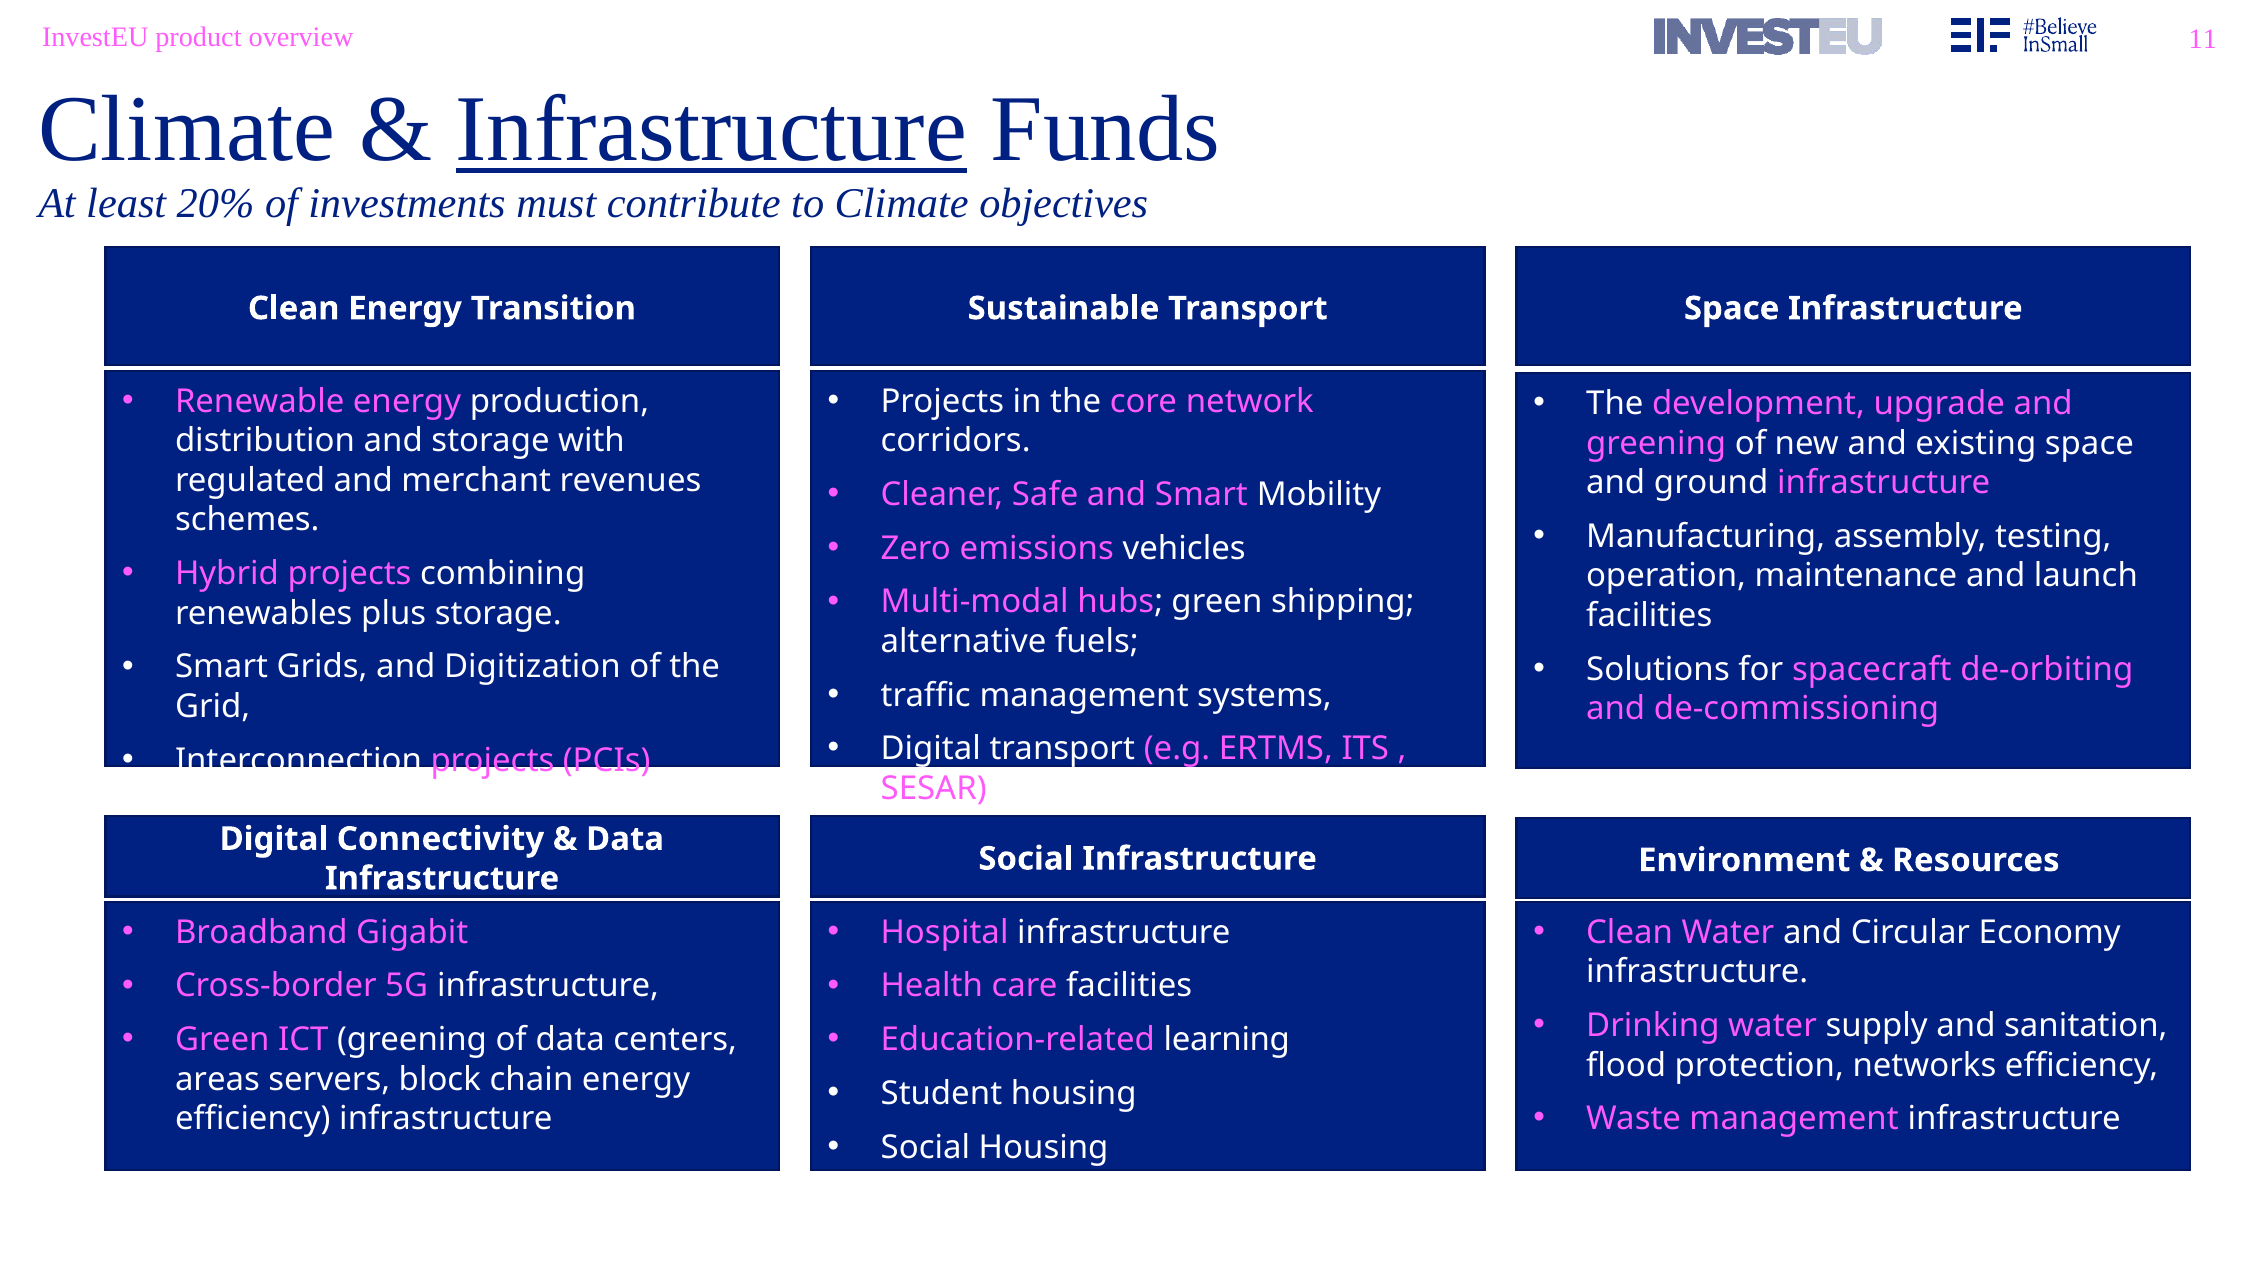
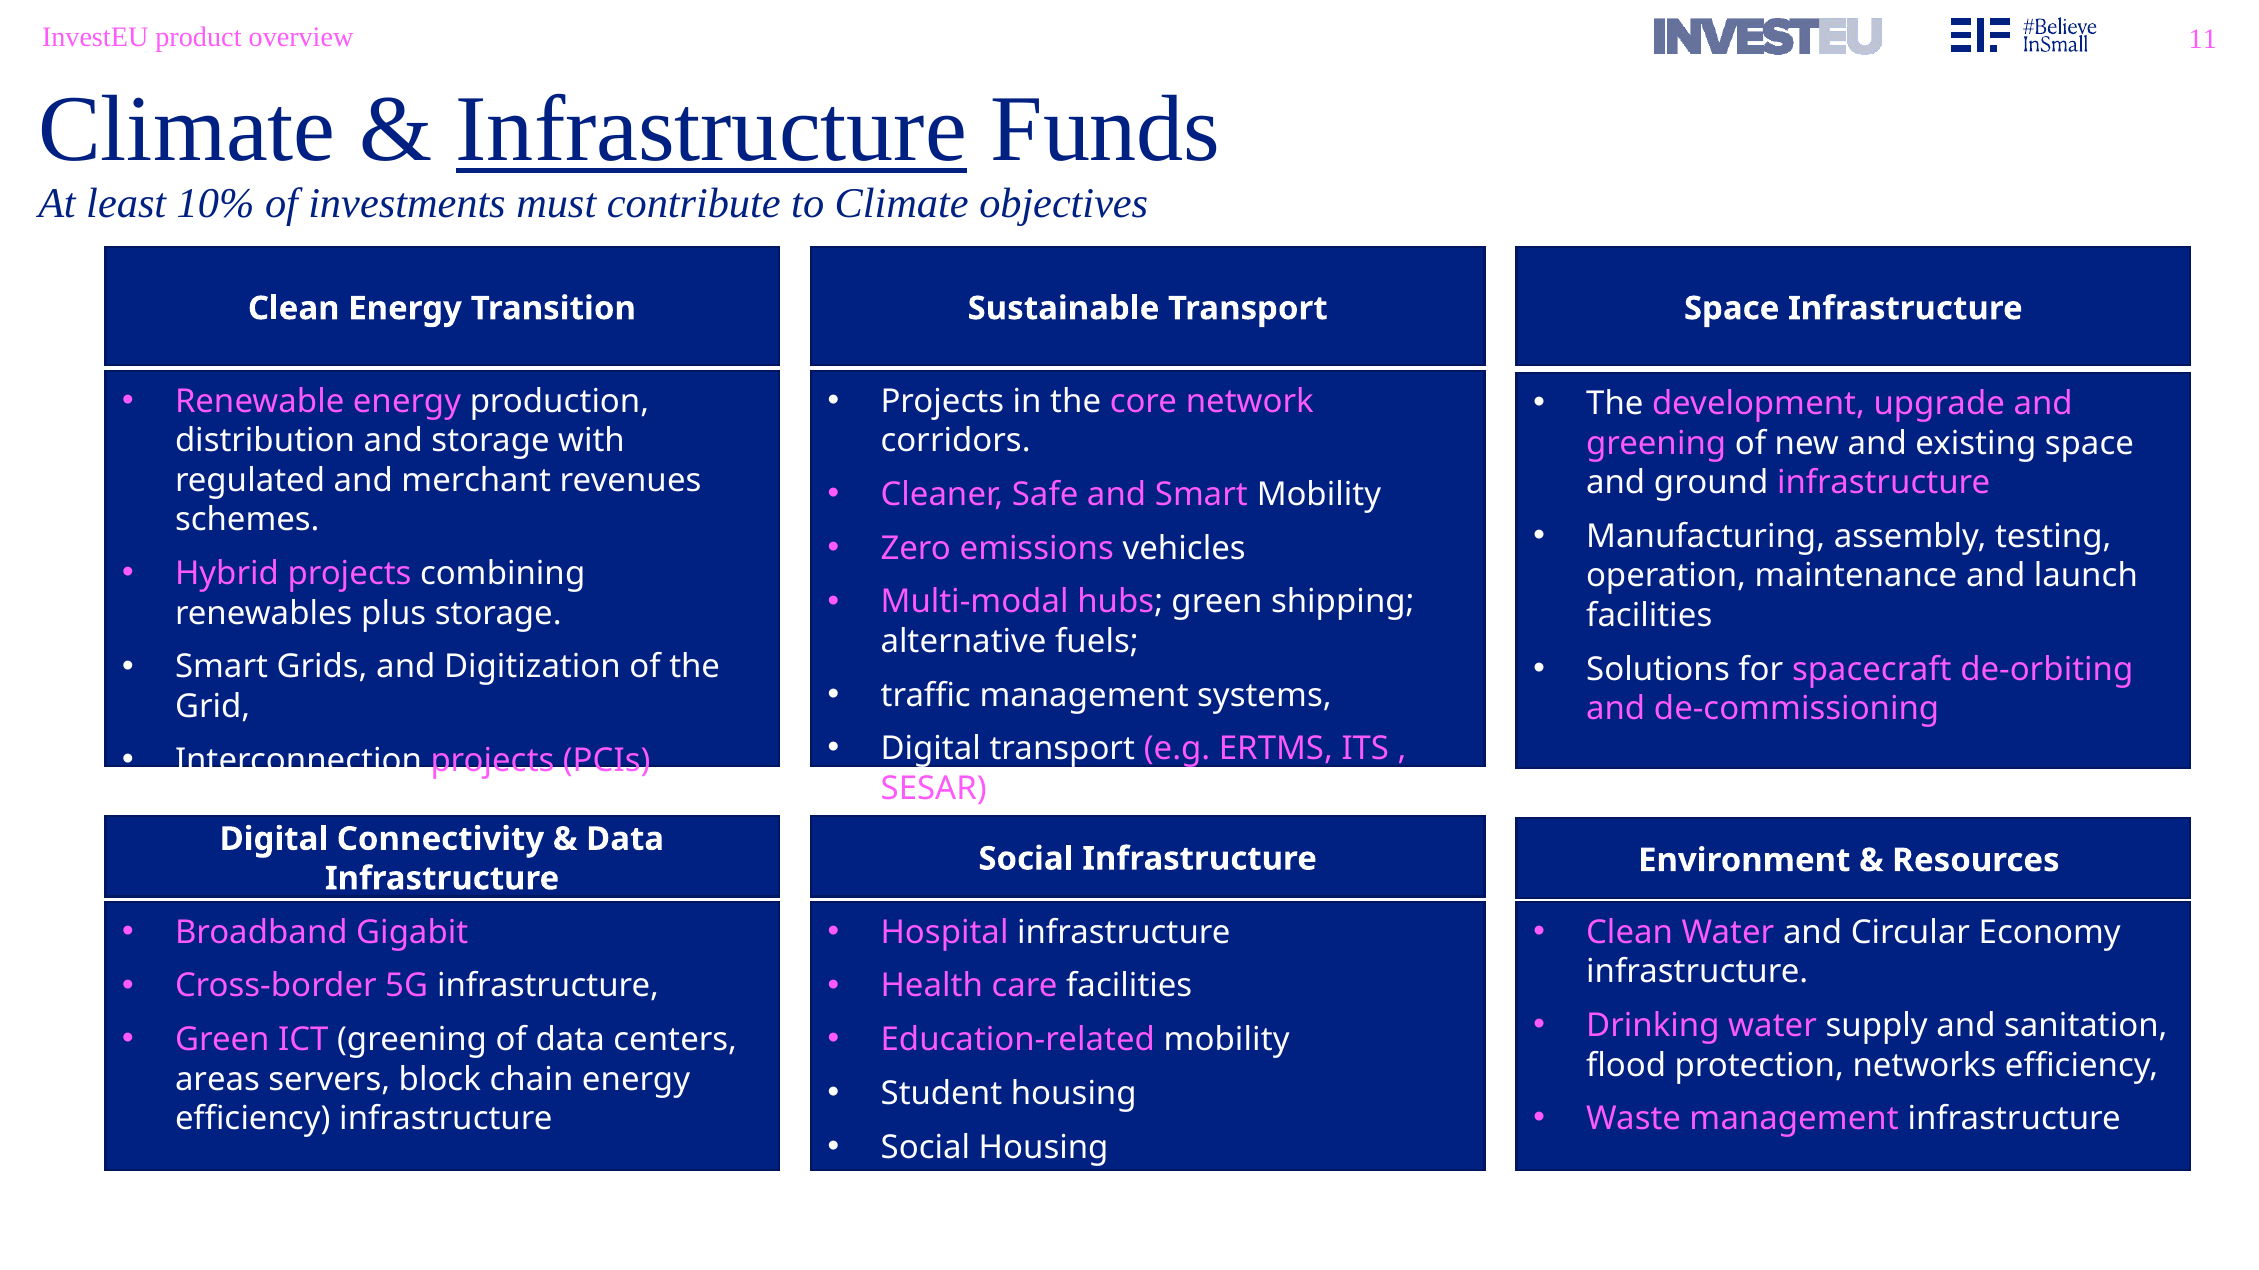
20%: 20% -> 10% (216, 203)
Education-related learning: learning -> mobility (1227, 1040)
